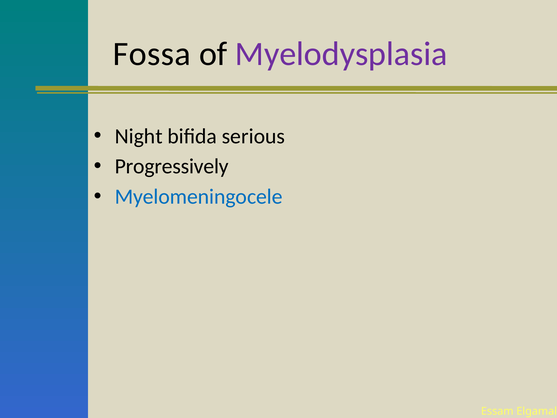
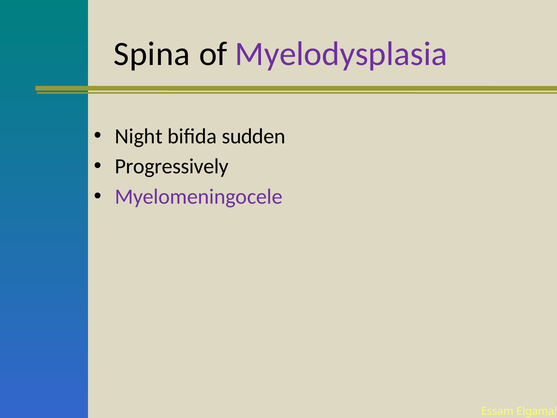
Fossa: Fossa -> Spina (152, 54)
serious: serious -> sudden (254, 136)
Myelomeningocele colour: blue -> purple (199, 197)
